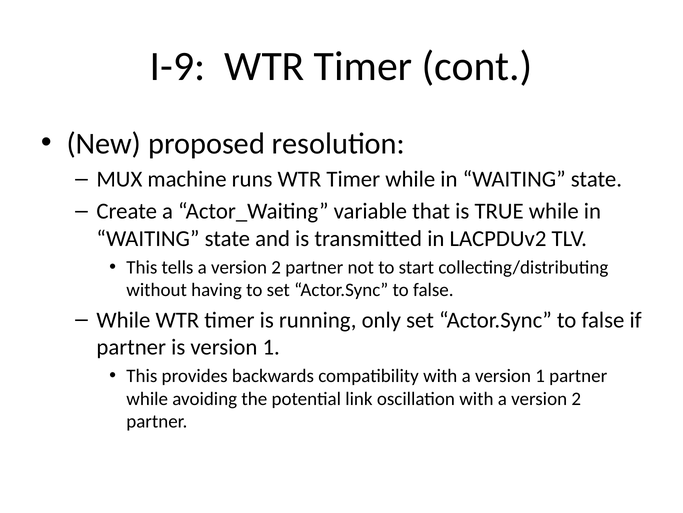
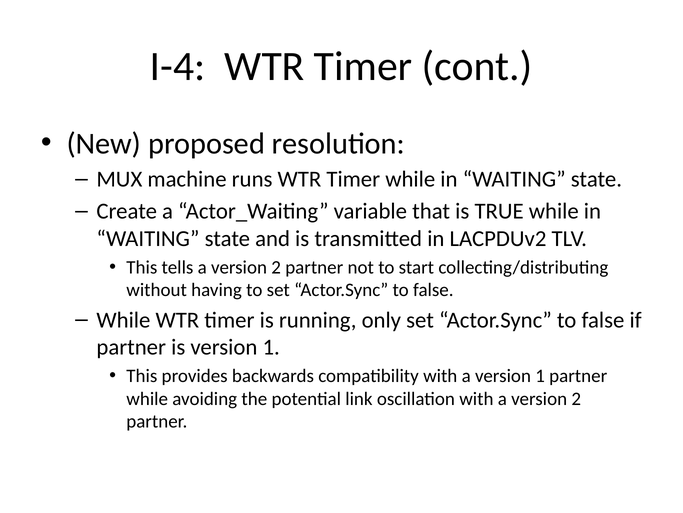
I-9: I-9 -> I-4 (178, 66)
